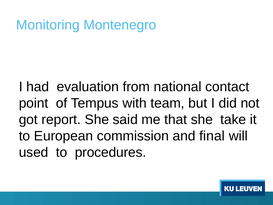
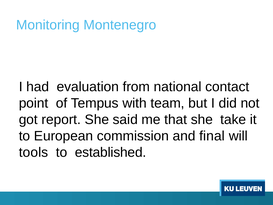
used: used -> tools (34, 152)
procedures: procedures -> established (111, 152)
